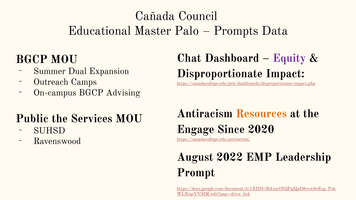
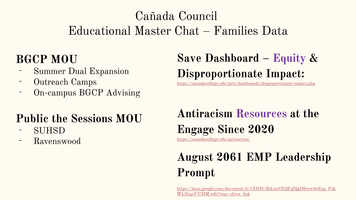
Palo: Palo -> Chat (187, 31)
Prompts: Prompts -> Families (236, 31)
Chat: Chat -> Save (189, 58)
Resources colour: orange -> purple (261, 114)
Services: Services -> Sessions (92, 119)
2022: 2022 -> 2061 (230, 157)
